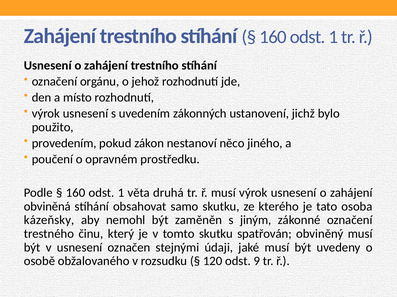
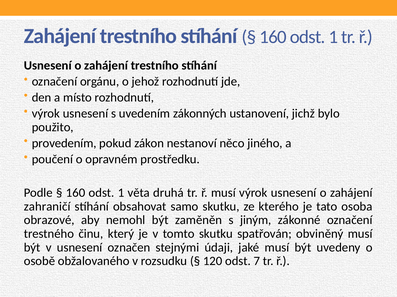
obviněná: obviněná -> zahraničí (47, 207)
kázeňsky: kázeňsky -> obrazové (49, 221)
9: 9 -> 7 (257, 262)
